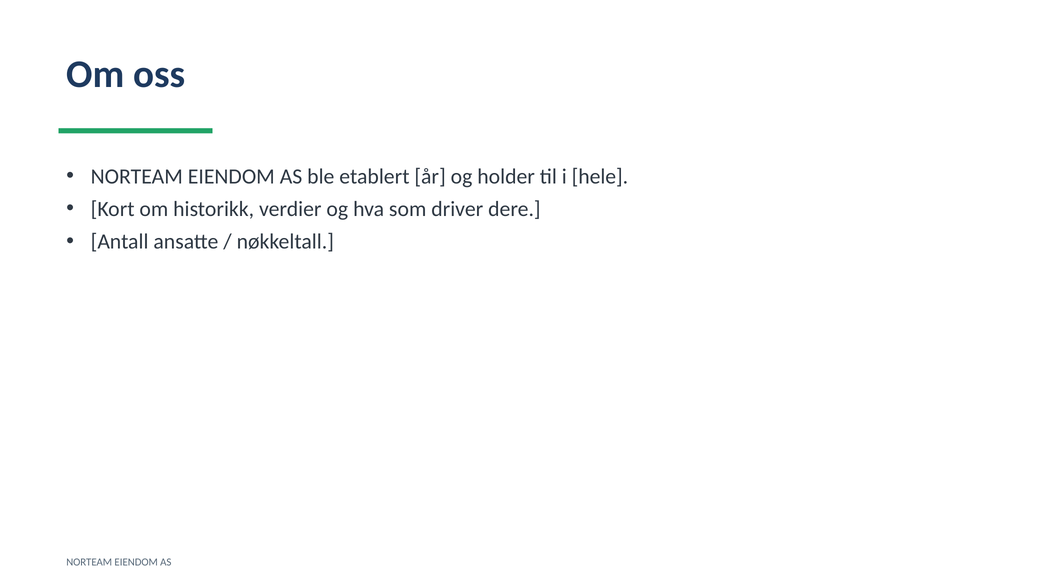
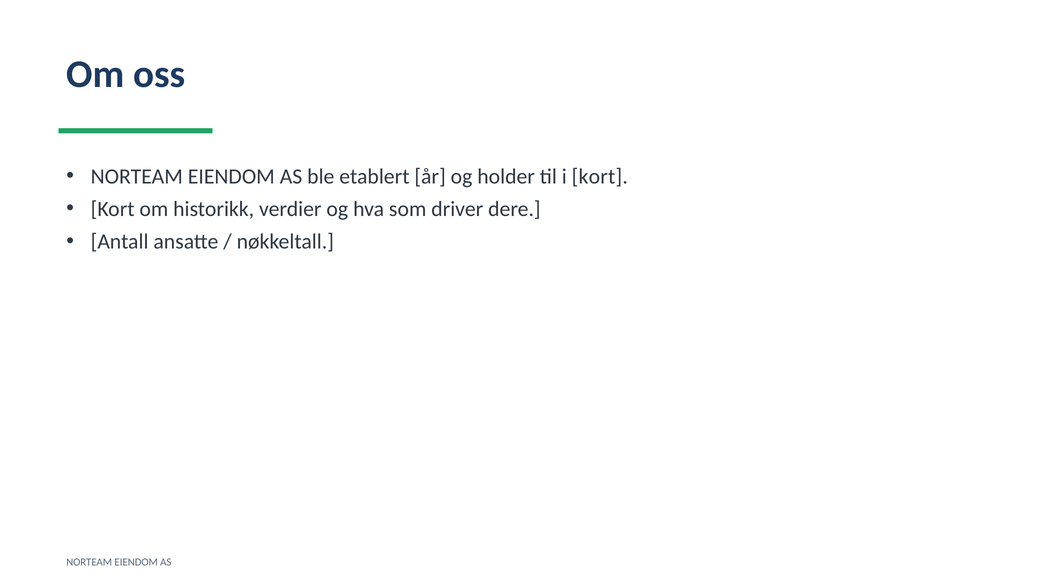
i hele: hele -> kort (600, 176)
